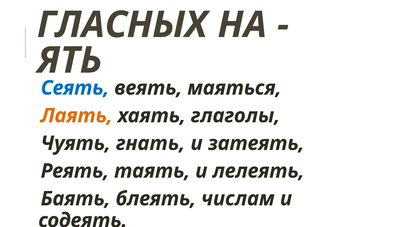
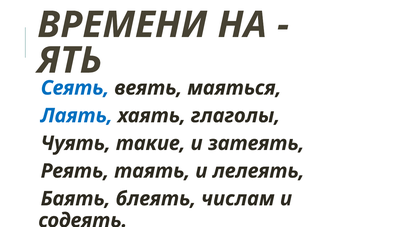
ГЛАСНЫХ: ГЛАСНЫХ -> ВРЕМЕНИ (122, 25)
Лаять colour: orange -> blue (77, 116)
гнать: гнать -> такие (151, 143)
